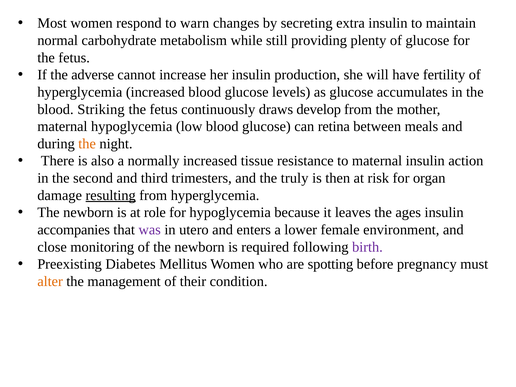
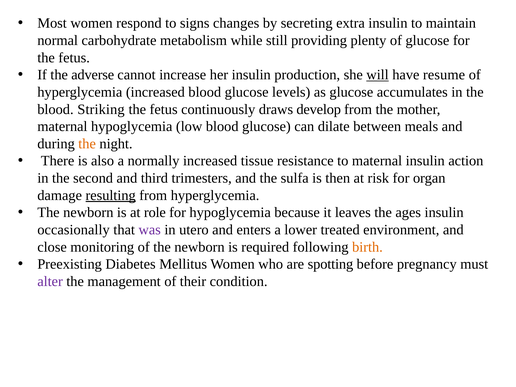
warn: warn -> signs (195, 23)
will underline: none -> present (378, 75)
fertility: fertility -> resume (444, 75)
retina: retina -> dilate (334, 127)
truly: truly -> sulfa (295, 178)
accompanies: accompanies -> occasionally (74, 230)
female: female -> treated (340, 230)
birth colour: purple -> orange (367, 247)
alter colour: orange -> purple (50, 281)
